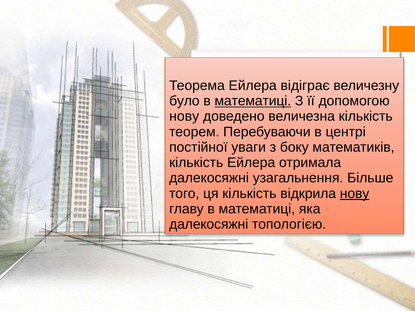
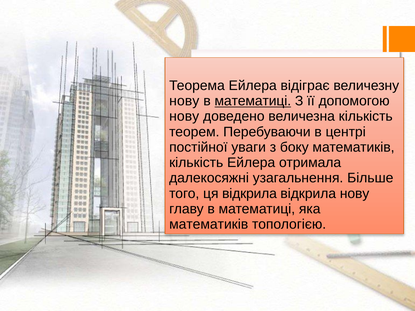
було: було -> нову (184, 101)
ця кількість: кількість -> відкрила (249, 194)
нову underline: present -> none (355, 194)
далекосяжні: далекосяжні -> математиків (209, 224)
